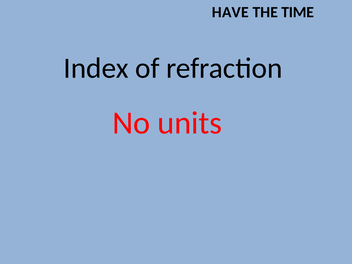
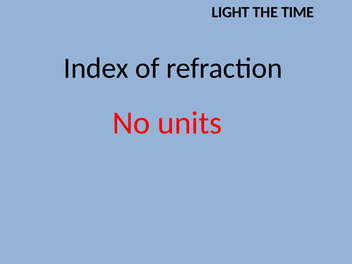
HAVE: HAVE -> LIGHT (230, 12)
